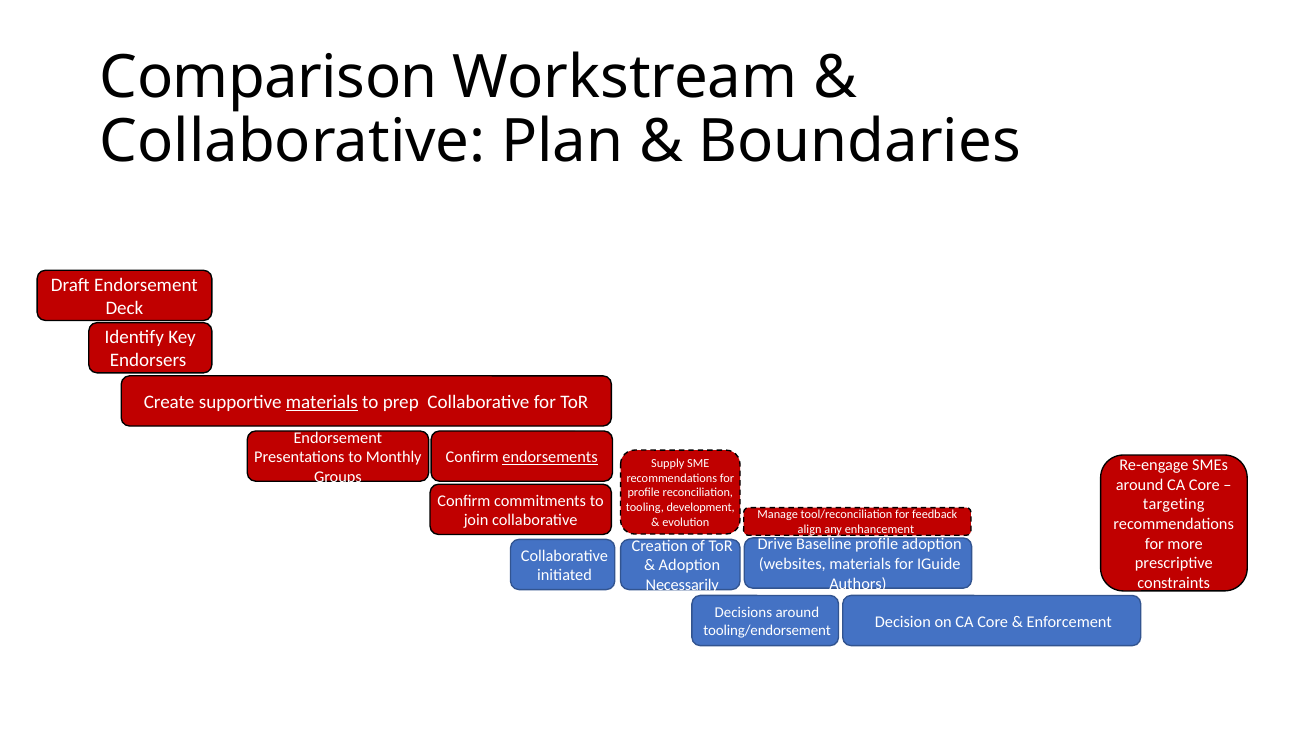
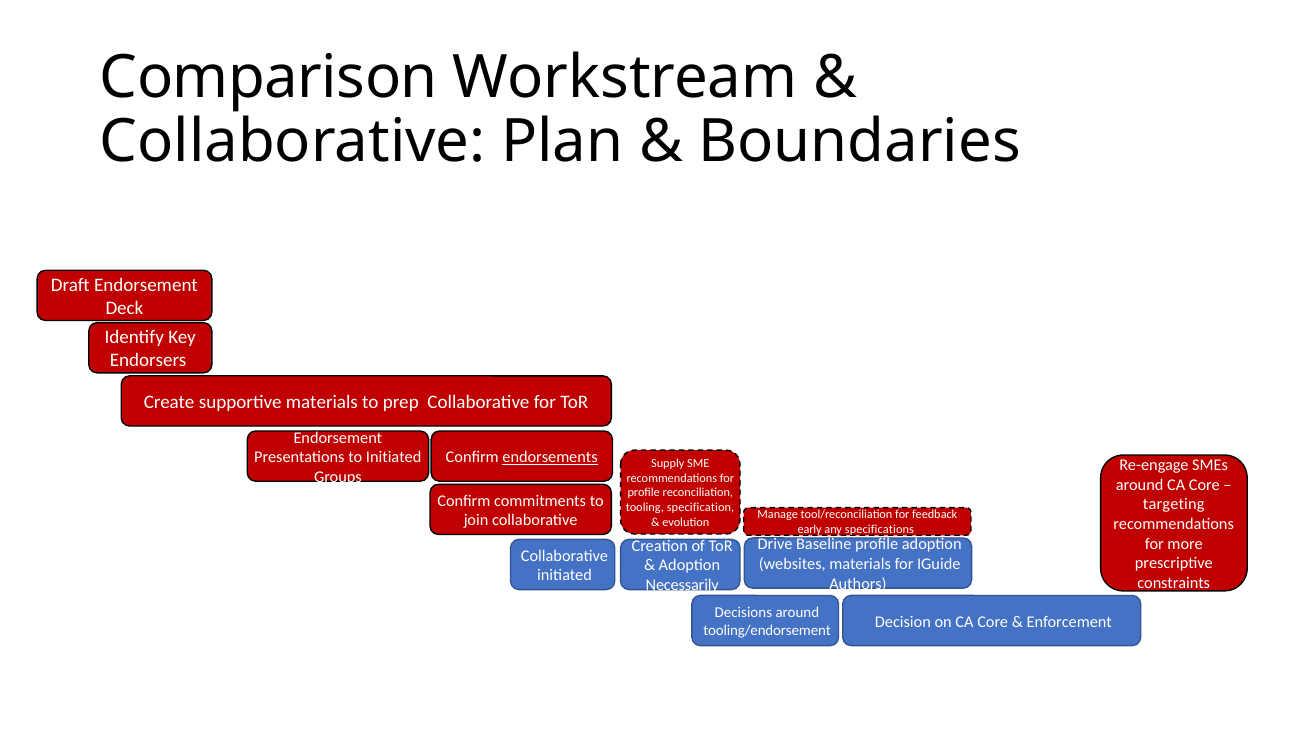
materials underline: present -> none (322, 402)
to Monthly: Monthly -> Initiated (394, 457)
development: development -> specification (701, 508)
align: align -> early (810, 530)
enhancement: enhancement -> specifications (879, 530)
